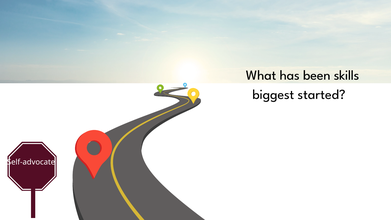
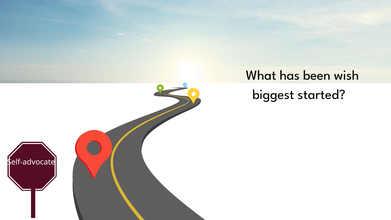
skills: skills -> wish (346, 75)
